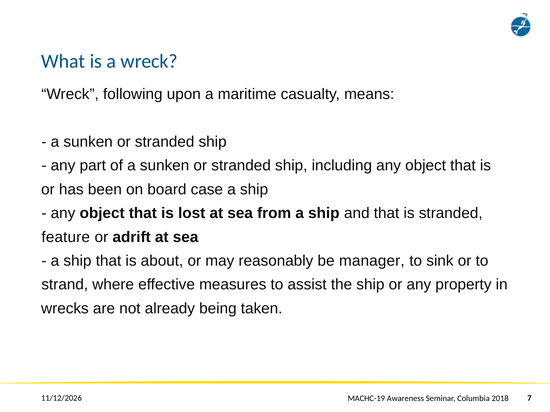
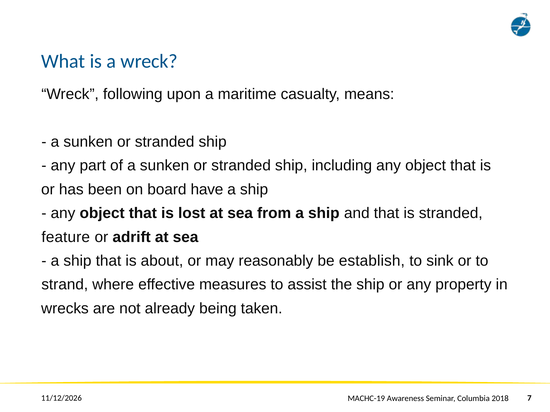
case: case -> have (207, 190)
manager: manager -> establish (372, 261)
